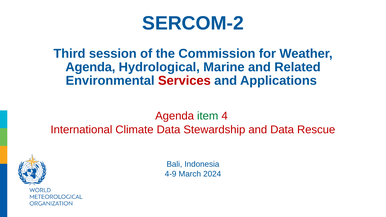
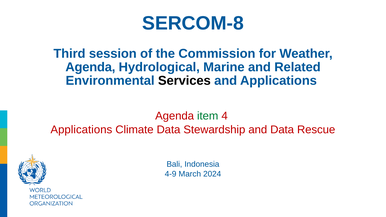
SERCOM-2: SERCOM-2 -> SERCOM-8 (193, 23)
Services colour: red -> black (184, 81)
International: International -> Applications (81, 130)
